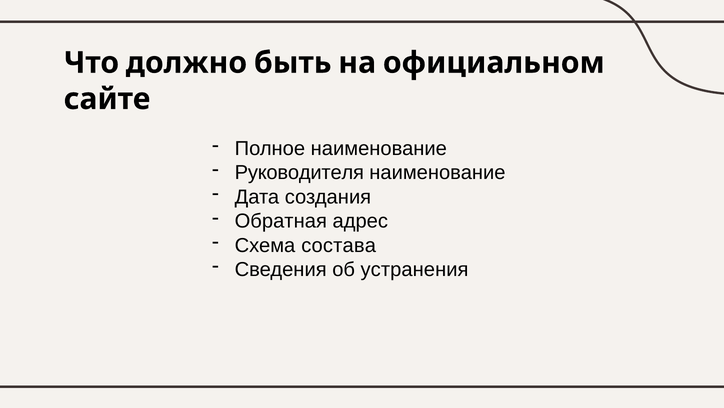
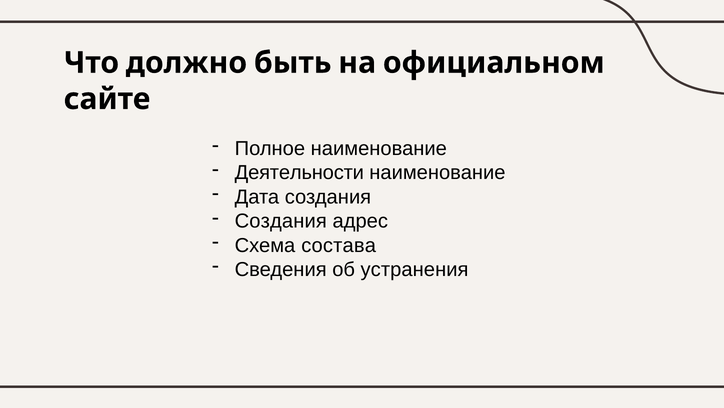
Руководителя: Руководителя -> Деятельности (299, 173)
Обратная: Обратная -> Создания (281, 221)
